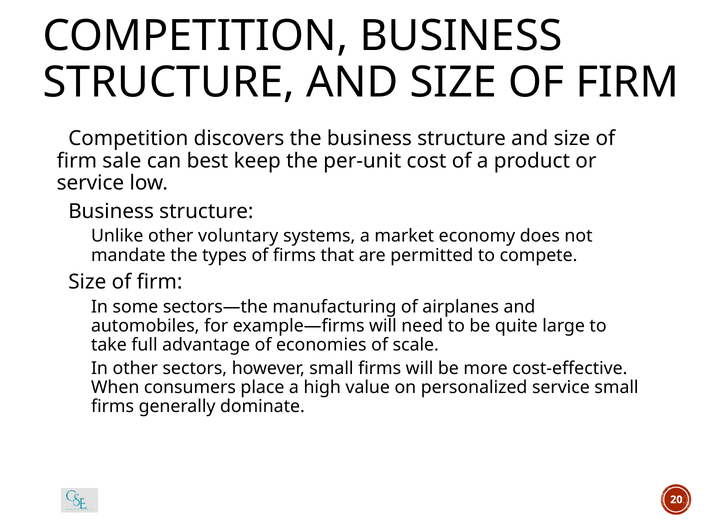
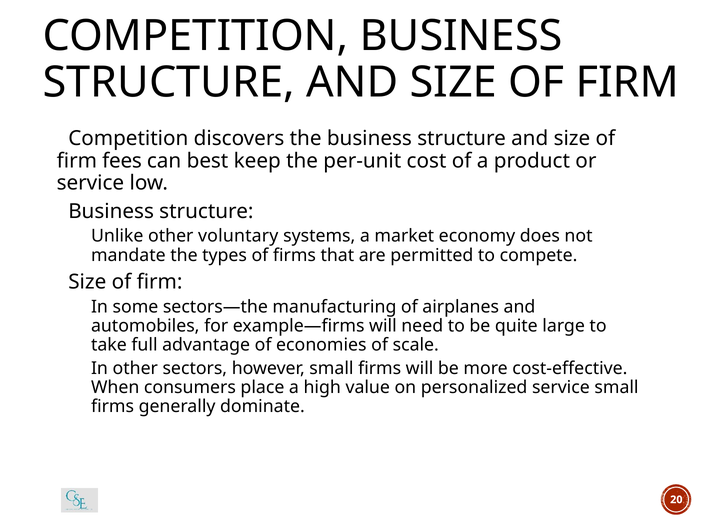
sale: sale -> fees (122, 161)
